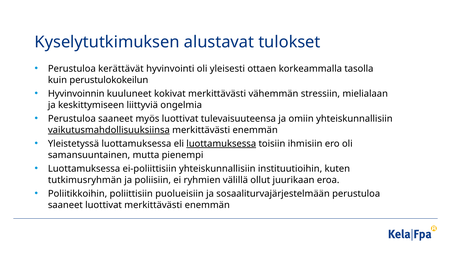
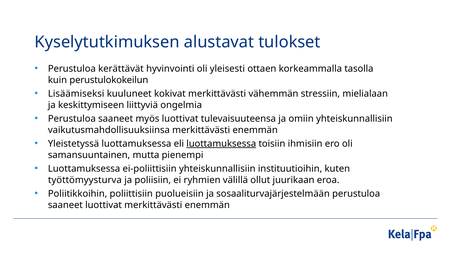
Hyvinvoinnin: Hyvinvoinnin -> Lisäämiseksi (76, 94)
vaikutusmahdollisuuksiinsa underline: present -> none (109, 130)
tutkimusryhmän: tutkimusryhmän -> työttömyysturva (85, 180)
